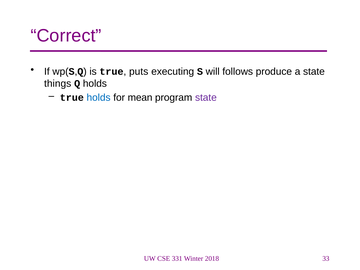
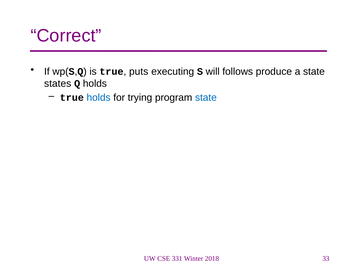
things: things -> states (58, 84)
mean: mean -> trying (140, 98)
state colour: purple -> blue (206, 98)
